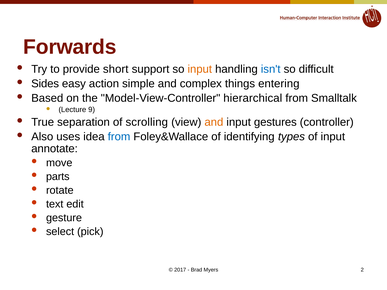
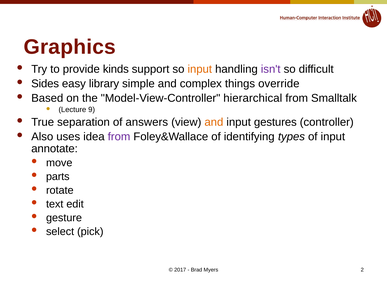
Forwards: Forwards -> Graphics (70, 47)
short: short -> kinds (116, 69)
isn't colour: blue -> purple (271, 69)
action: action -> library (104, 84)
entering: entering -> override (279, 84)
scrolling: scrolling -> answers (147, 122)
from colour: blue -> purple (119, 137)
